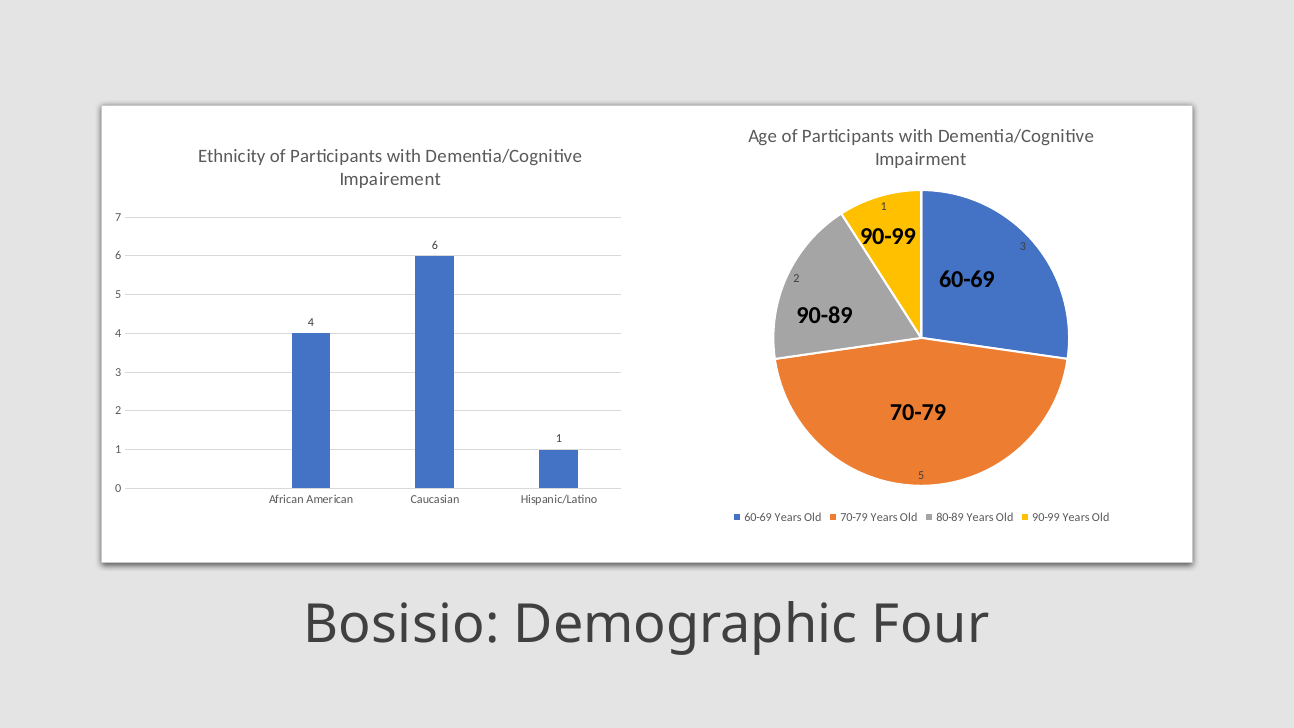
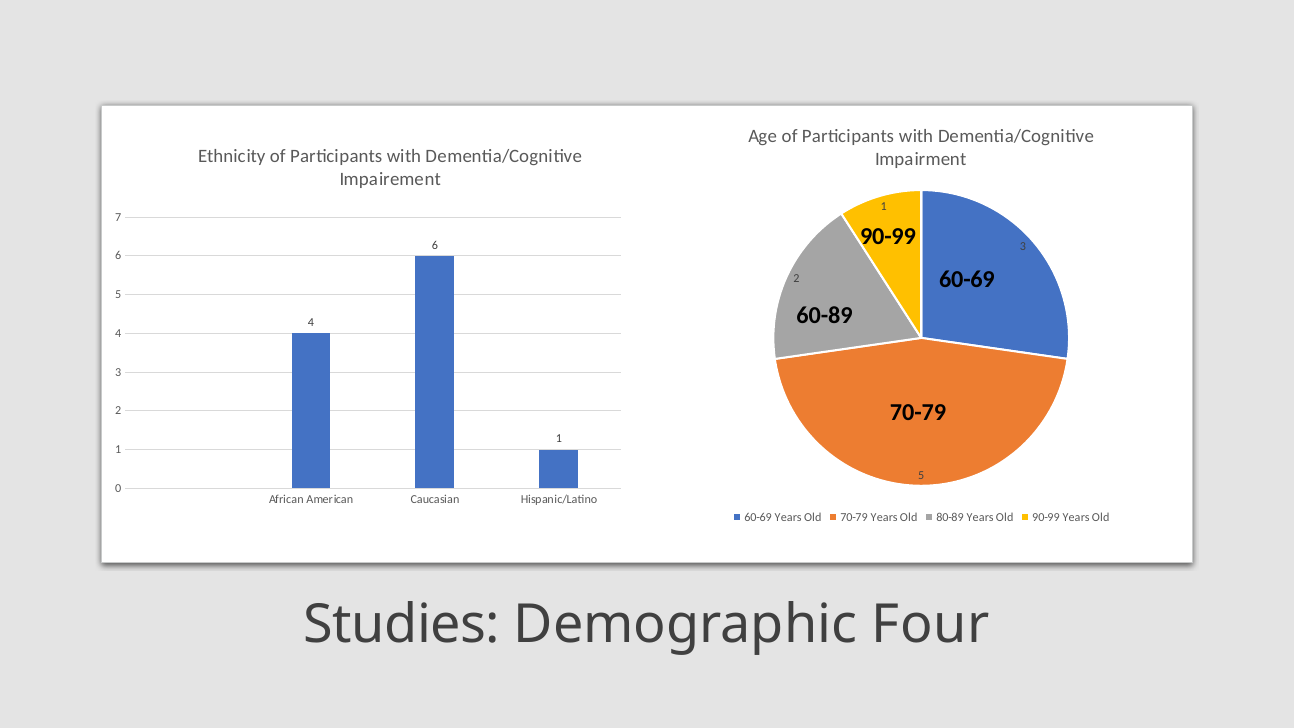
90-89: 90-89 -> 60-89 (825, 315)
Bosisio: Bosisio -> Studies (402, 625)
